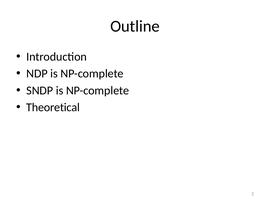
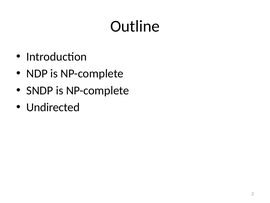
Theoretical: Theoretical -> Undirected (53, 107)
